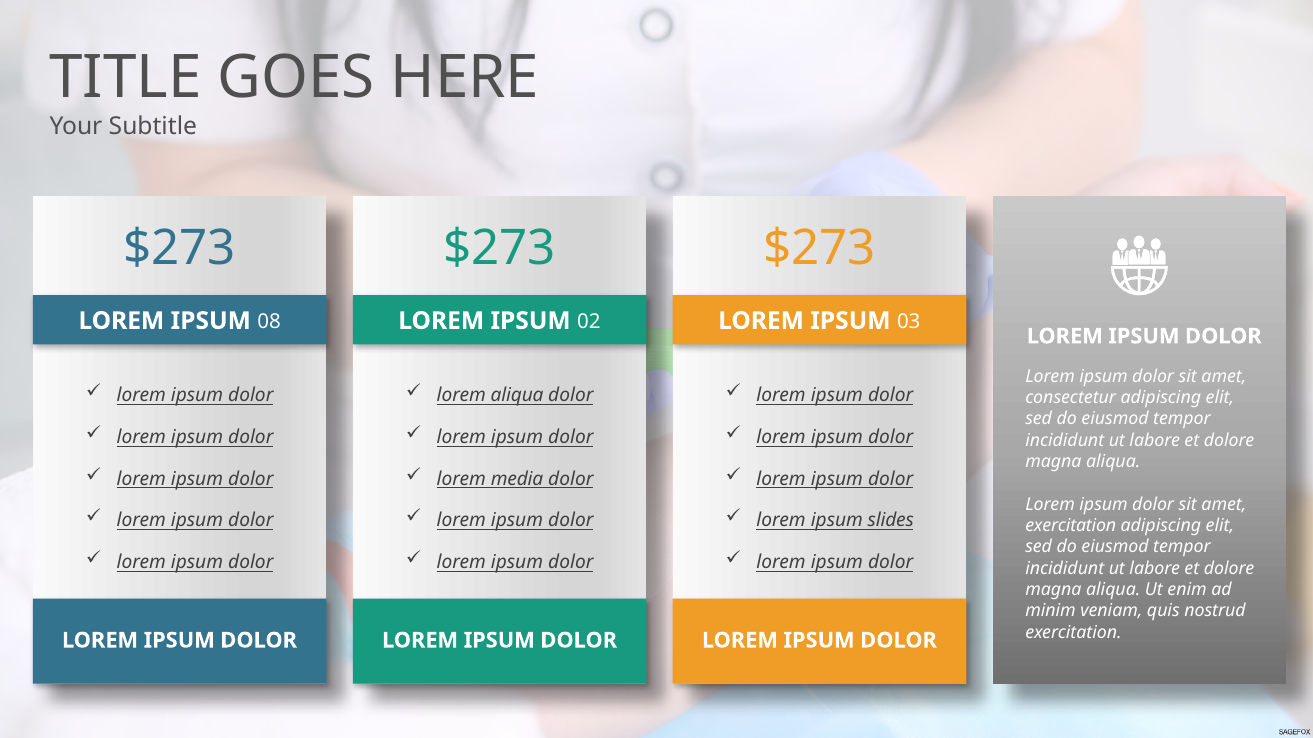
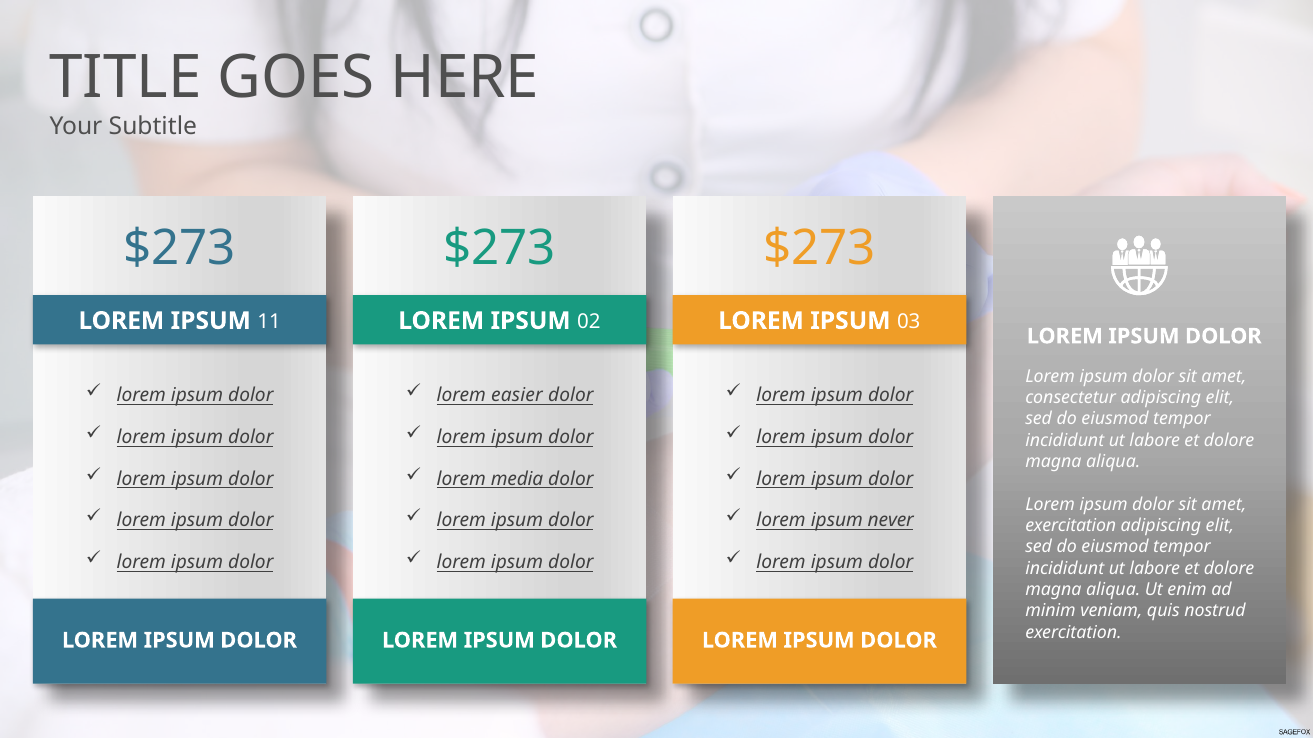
08: 08 -> 11 (269, 322)
lorem aliqua: aliqua -> easier (517, 396)
slides: slides -> never (891, 521)
